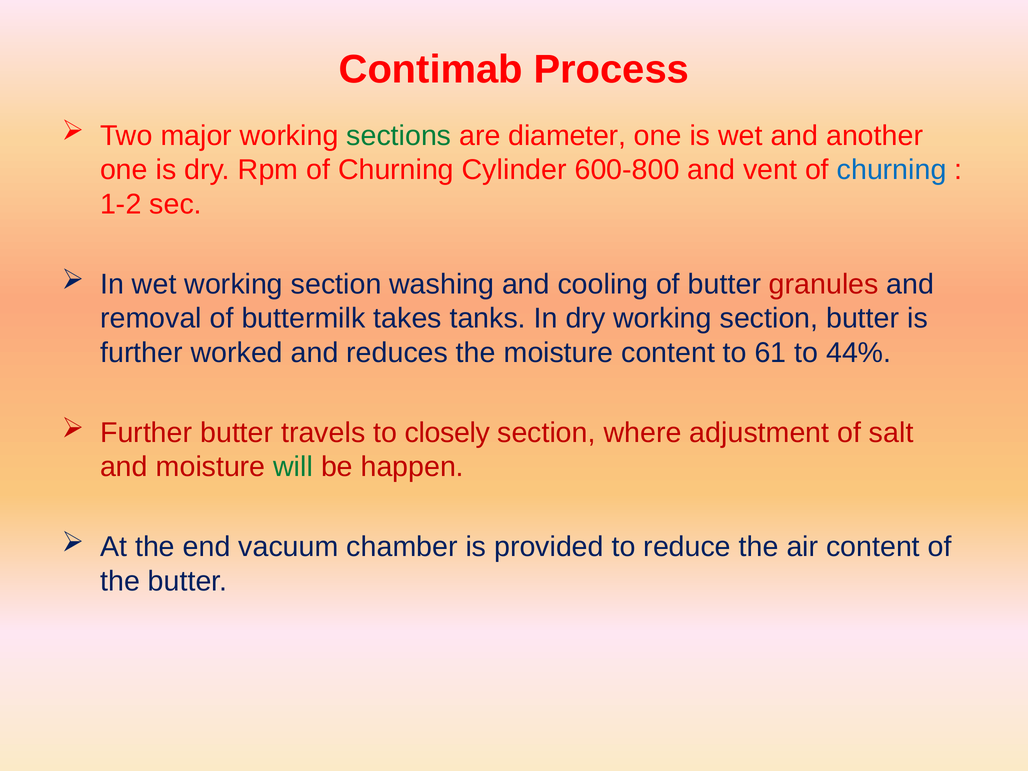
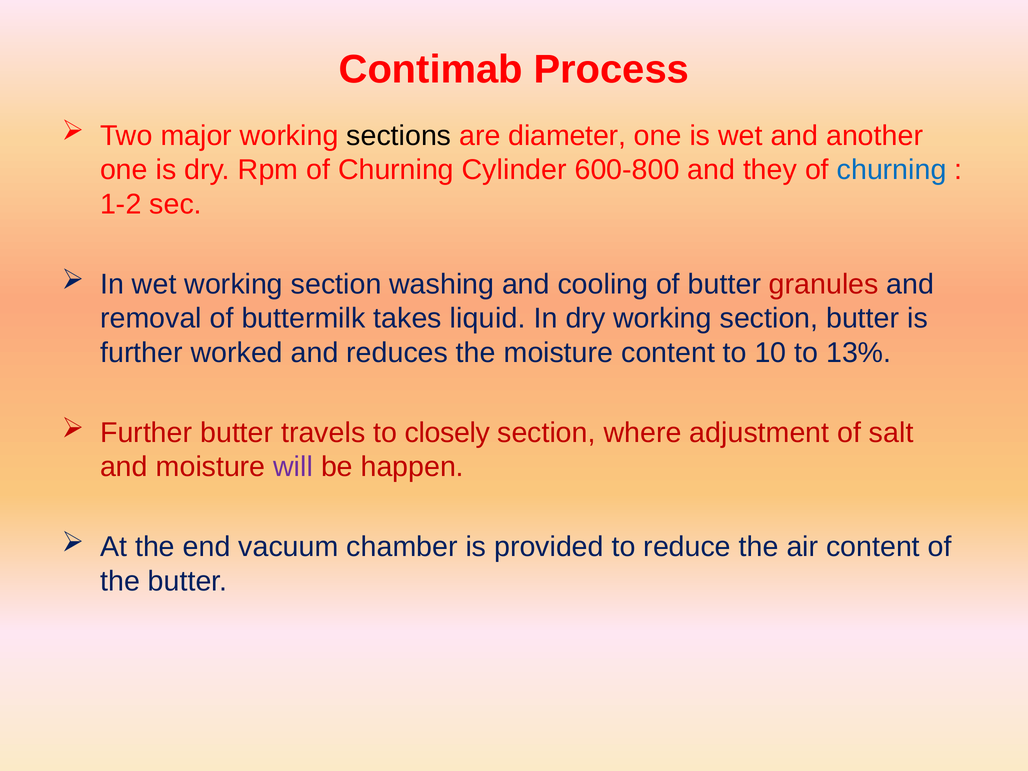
sections colour: green -> black (399, 136)
vent: vent -> they (770, 170)
tanks: tanks -> liquid (488, 318)
61: 61 -> 10 (770, 353)
44%: 44% -> 13% (859, 353)
will colour: green -> purple (293, 467)
